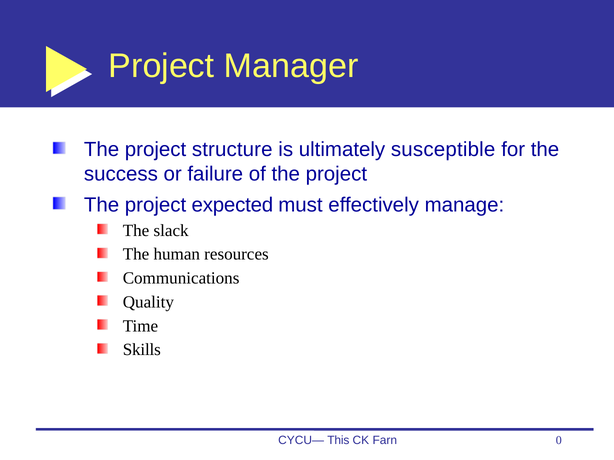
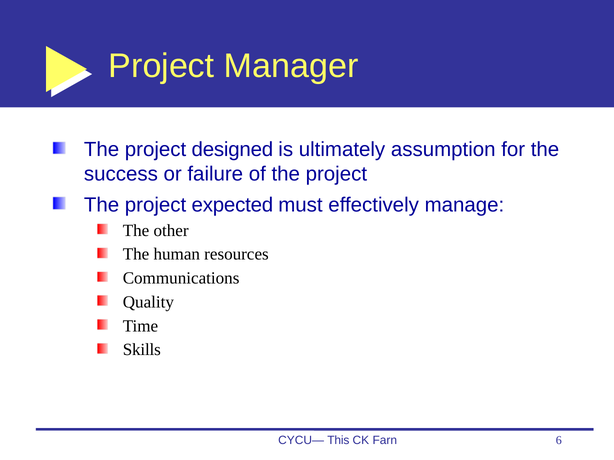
structure: structure -> designed (232, 150)
susceptible: susceptible -> assumption (443, 150)
slack: slack -> other (171, 231)
0: 0 -> 6 (559, 441)
